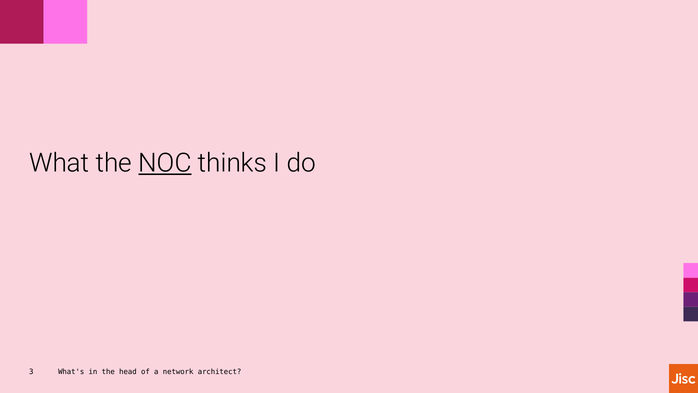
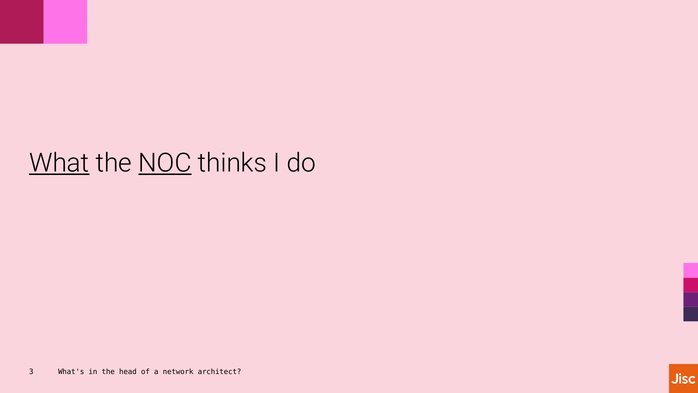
What underline: none -> present (59, 163)
